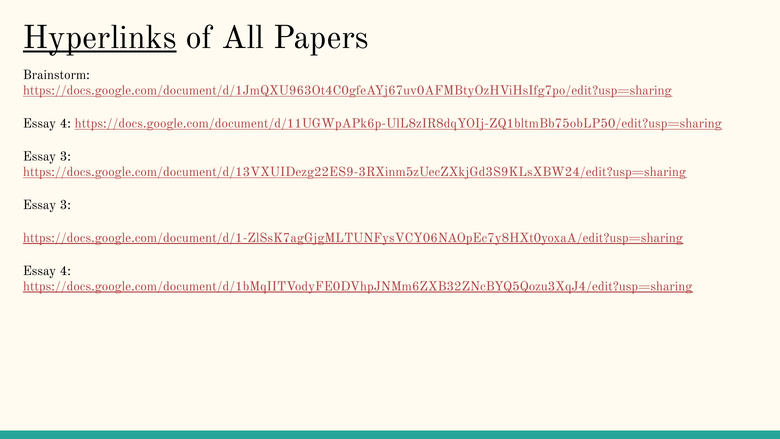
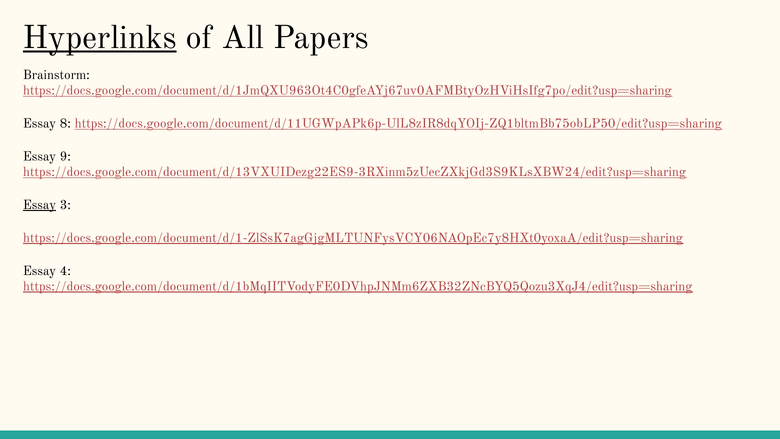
4: 4 -> 8 (65, 123)
3: 3 -> 9 (65, 156)
Essay underline: none -> present (40, 205)
